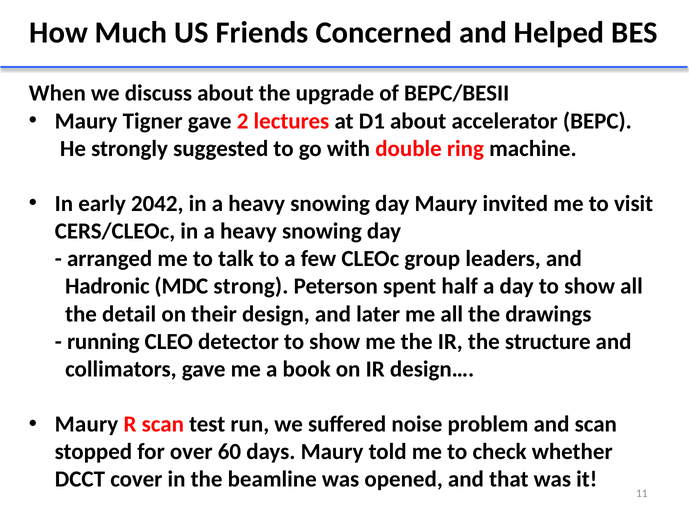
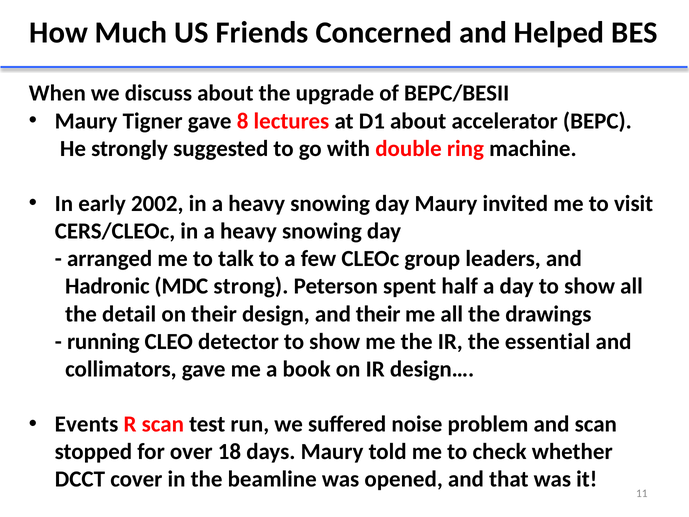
2: 2 -> 8 (243, 121)
2042: 2042 -> 2002 (157, 204)
and later: later -> their (378, 314)
structure: structure -> essential (548, 341)
Maury: Maury -> Events (87, 424)
60: 60 -> 18 (229, 452)
